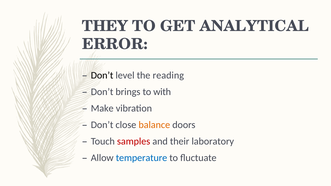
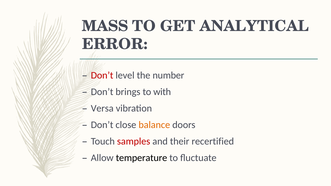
THEY: THEY -> MASS (105, 26)
Don’t colour: black -> red (102, 75)
reading: reading -> number (168, 75)
Make: Make -> Versa (102, 109)
laboratory: laboratory -> recertified (213, 142)
temperature colour: blue -> black (142, 158)
